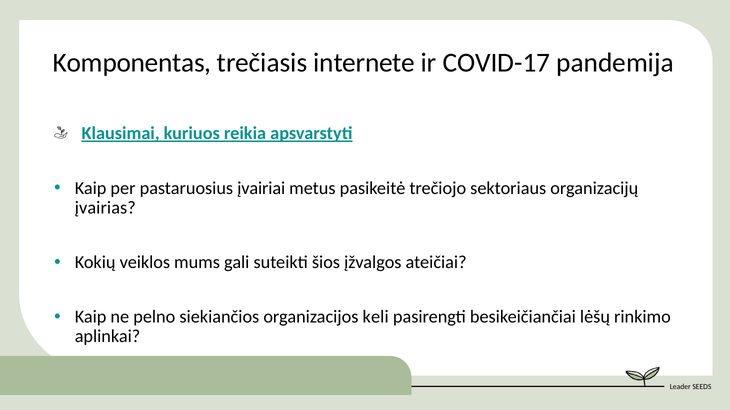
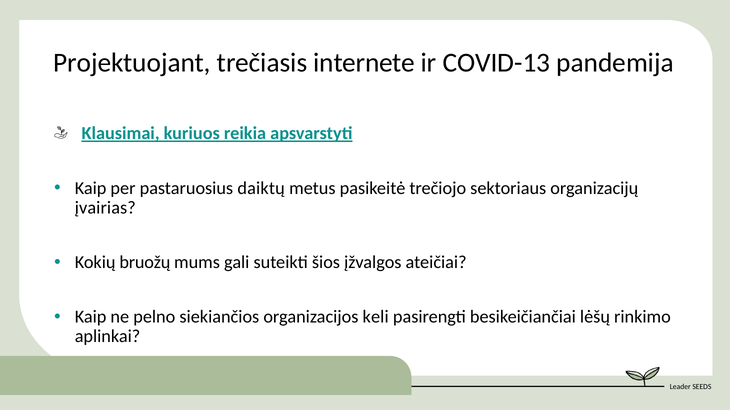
Komponentas: Komponentas -> Projektuojant (132, 63)
COVID-17: COVID-17 -> COVID-13 (496, 63)
įvairiai: įvairiai -> daiktų (261, 188)
veiklos: veiklos -> bruožų (145, 263)
